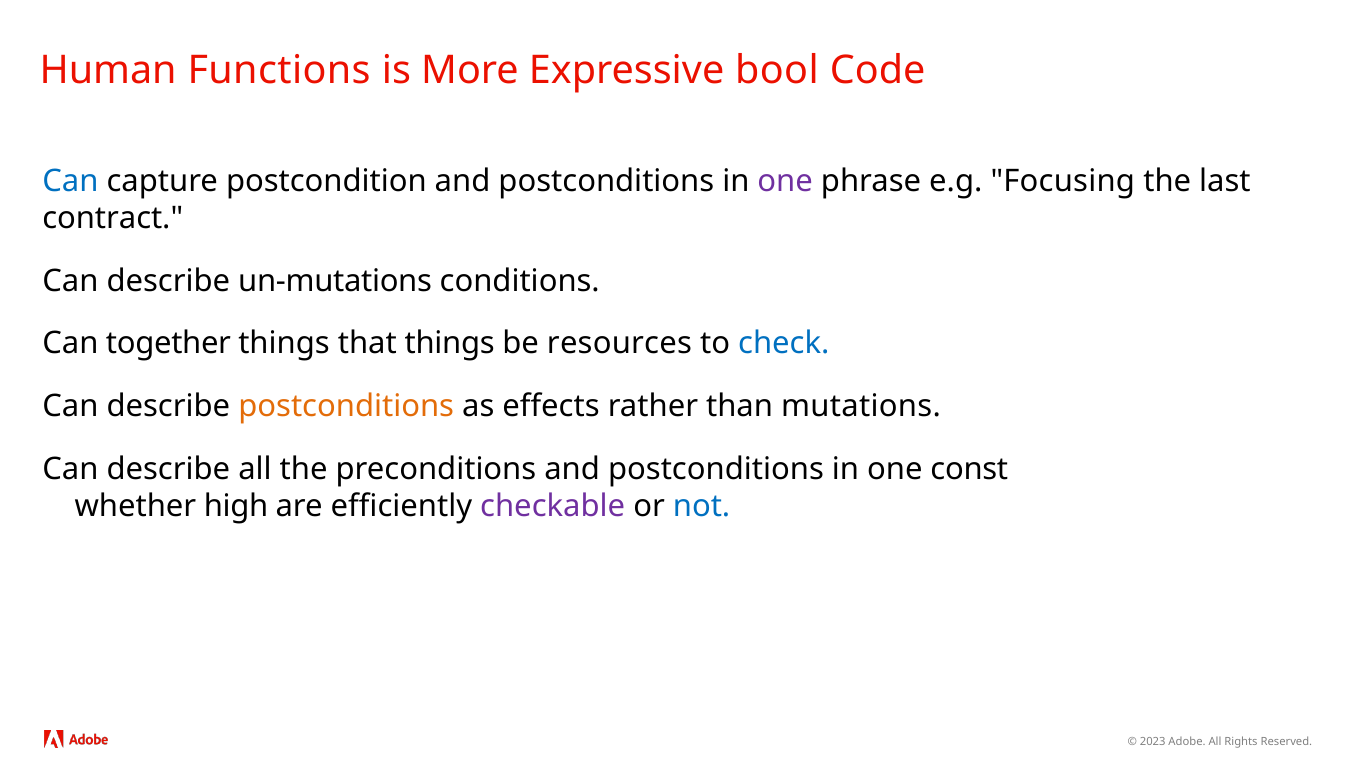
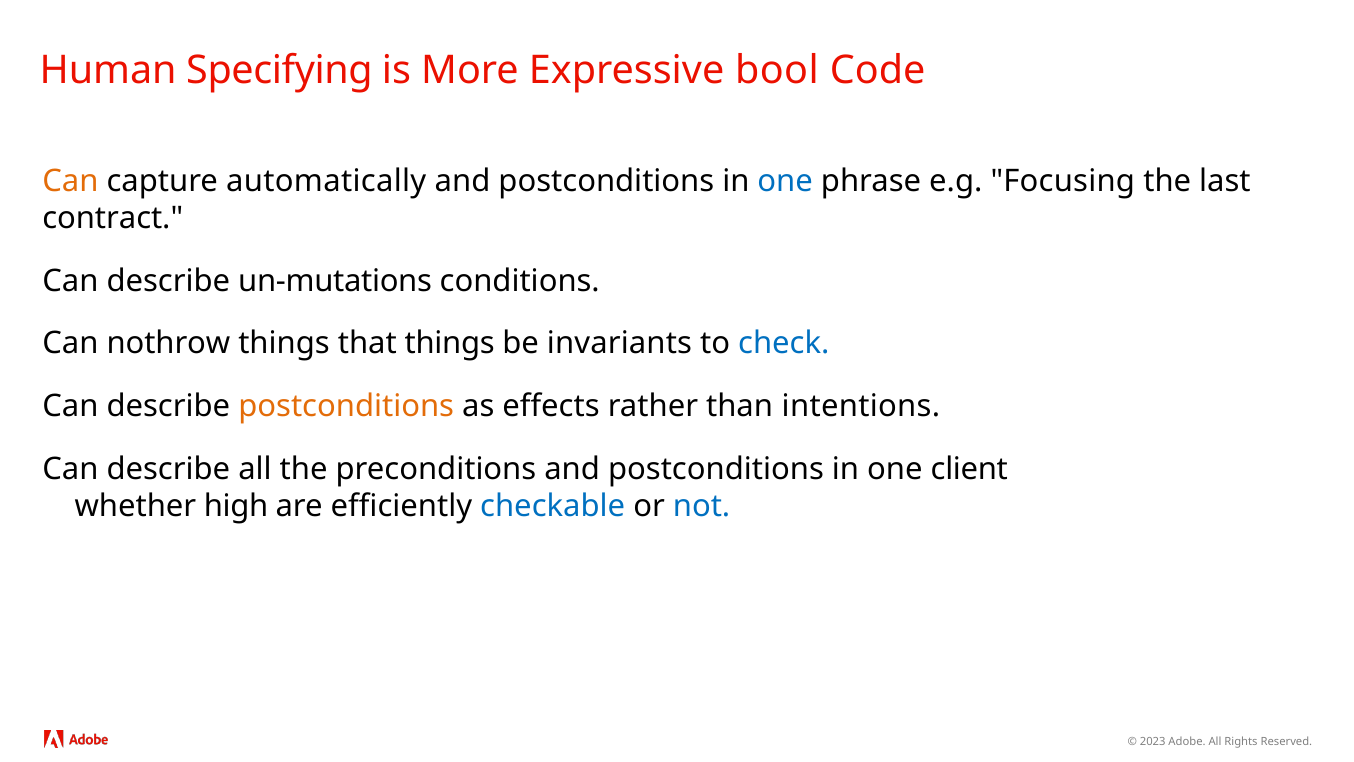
Functions: Functions -> Specifying (279, 70)
Can colour: blue -> orange (70, 181)
postcondition: postcondition -> automatically (326, 181)
one colour: purple -> blue (785, 181)
together: together -> nothrow (168, 343)
resources: resources -> invariants (619, 343)
mutations: mutations -> intentions (861, 406)
const: const -> client (969, 469)
checkable colour: purple -> blue (553, 506)
